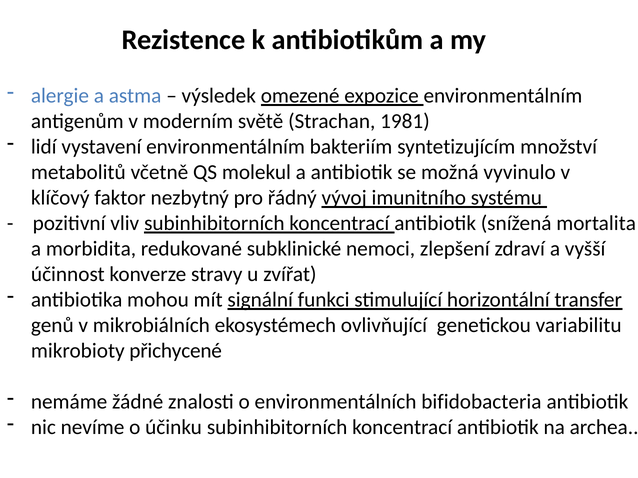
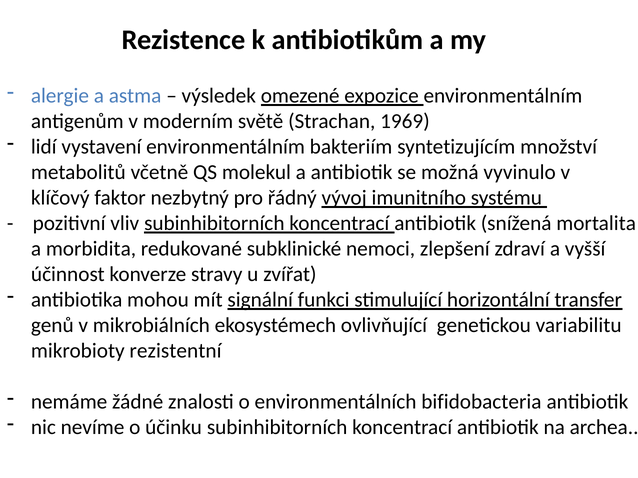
1981: 1981 -> 1969 (405, 121)
přichycené: přichycené -> rezistentní (176, 351)
